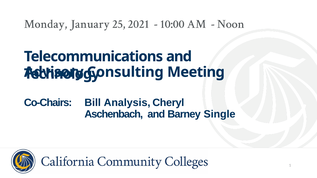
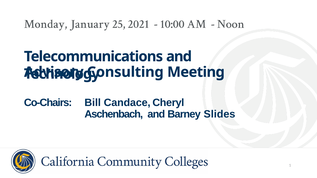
Analysis: Analysis -> Candace (127, 103)
Single: Single -> Slides (219, 114)
